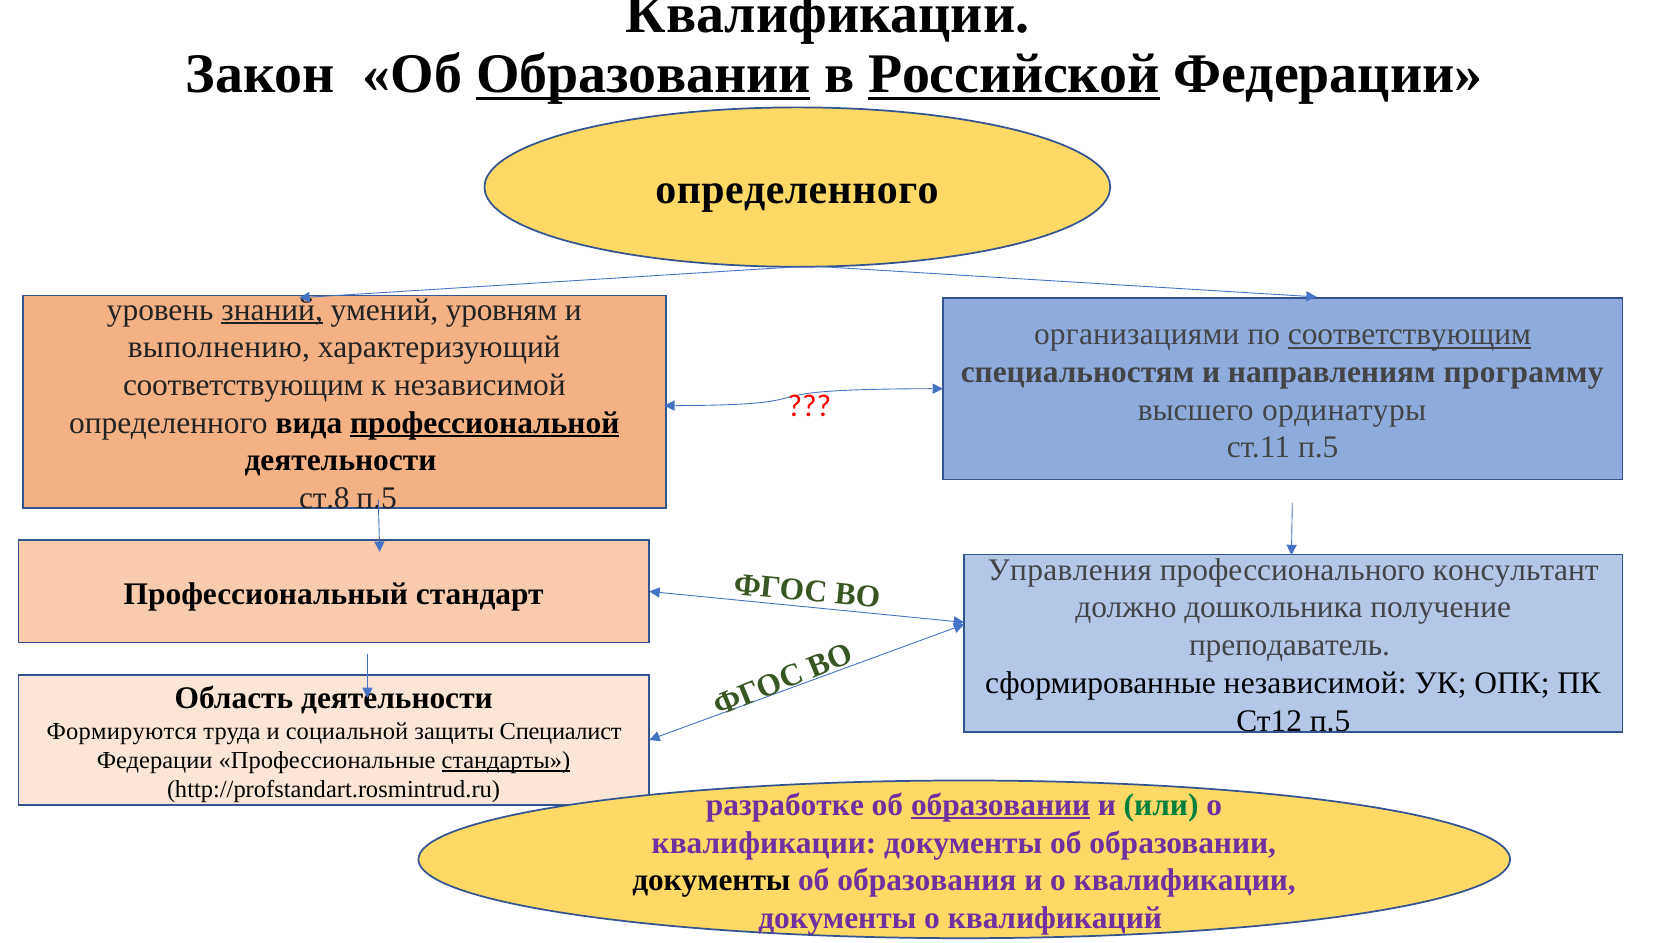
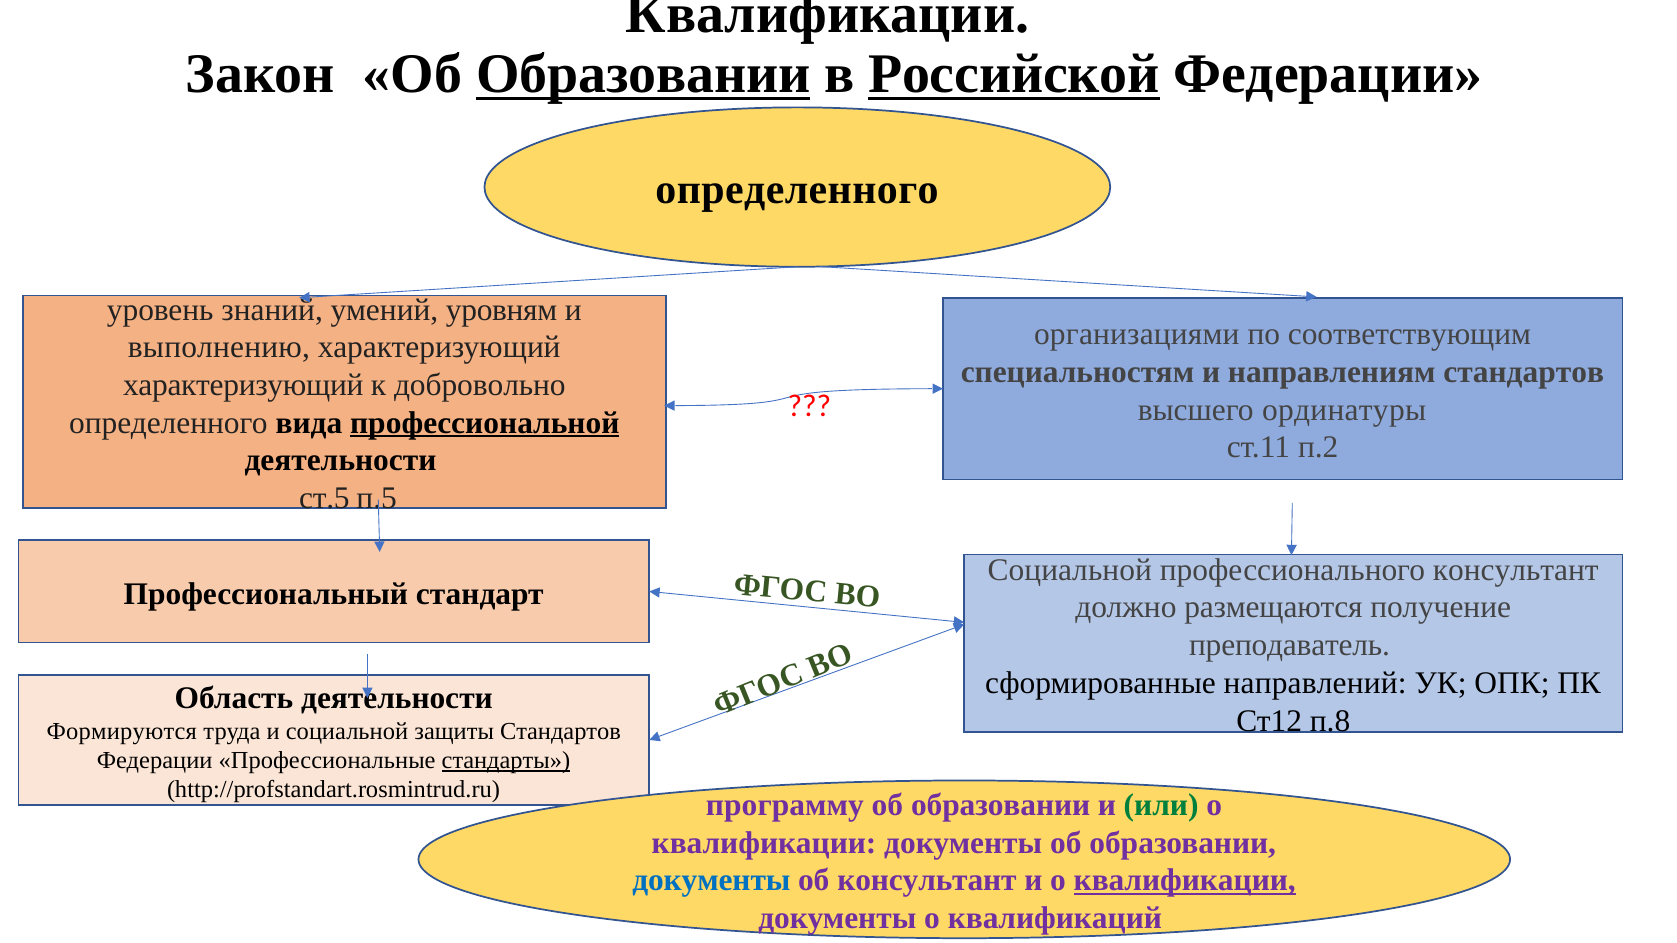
знаний underline: present -> none (272, 310)
соответствующим underline: present -> none (1409, 334)
направлениям программу: программу -> стандартов (1524, 372)
соответствующим: соответствующим -> характеризующий (243, 385)
к независимой: независимой -> добровольно (480, 385)
ст.11 п.5: п.5 -> п.2 (1318, 448)
ст.8: ст.8 -> ст.5 (324, 498)
Управления: Управления -> Социальной (1070, 570)
дошкольника: дошкольника -> размещаются (1273, 608)
сформированные независимой: независимой -> направлений (1315, 683)
Ст12 п.5: п.5 -> п.8 (1330, 721)
защиты Специалист: Специалист -> Стандартов (561, 731)
разработке: разработке -> программу (785, 805)
образовании underline: present -> none (1001, 805)
документы colour: black -> blue (711, 881)
об образования: образования -> консультант (927, 881)
квалификации underline: none -> present (1185, 881)
